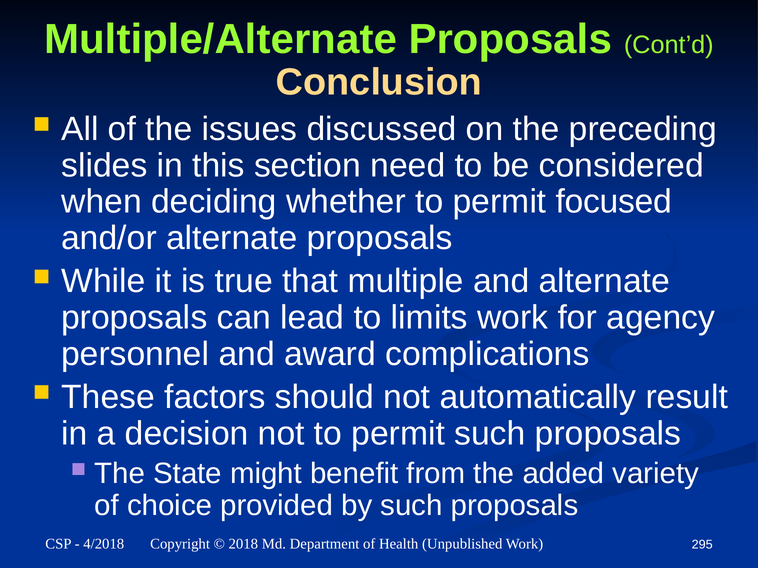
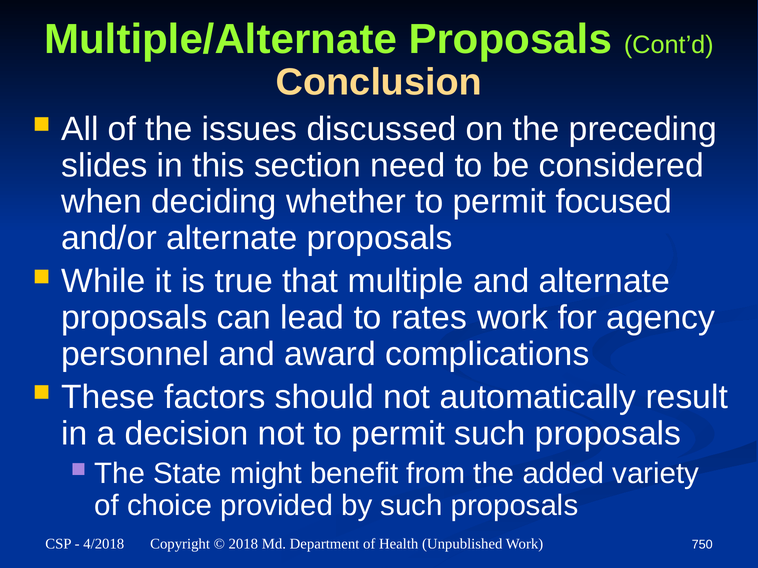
limits: limits -> rates (429, 318)
295: 295 -> 750 (702, 545)
